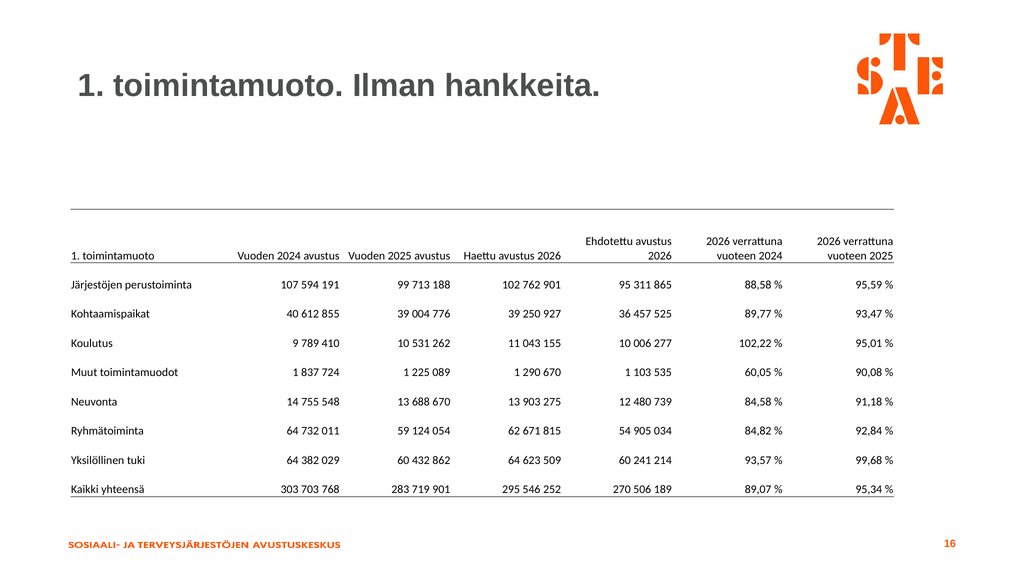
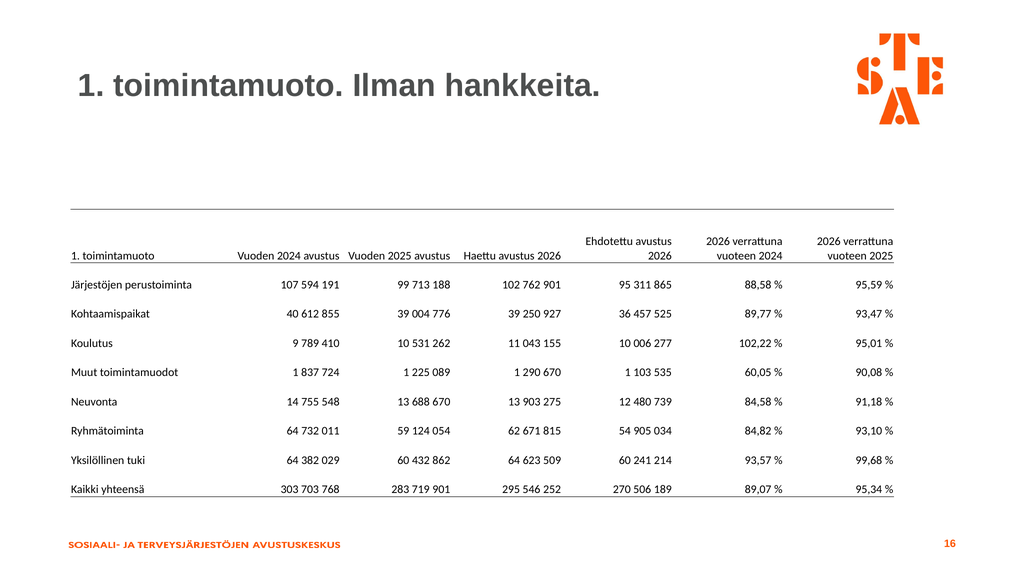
92,84: 92,84 -> 93,10 (869, 431)
